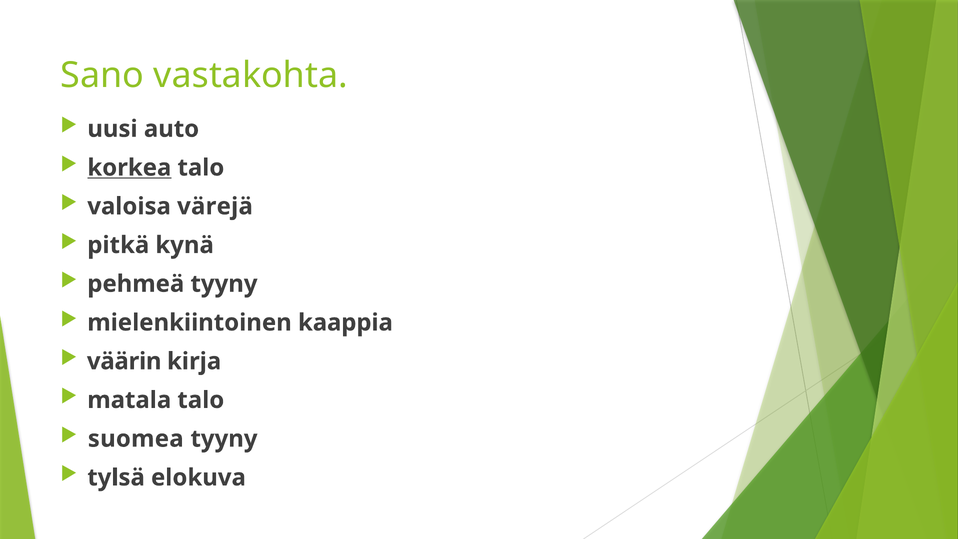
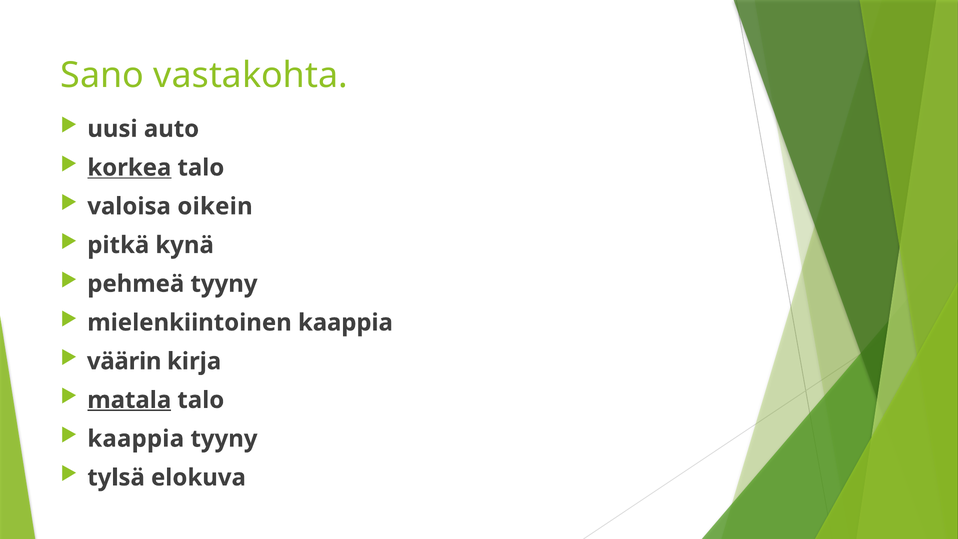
värejä: värejä -> oikein (215, 206)
matala underline: none -> present (129, 400)
suomea: suomea -> kaappia (136, 439)
